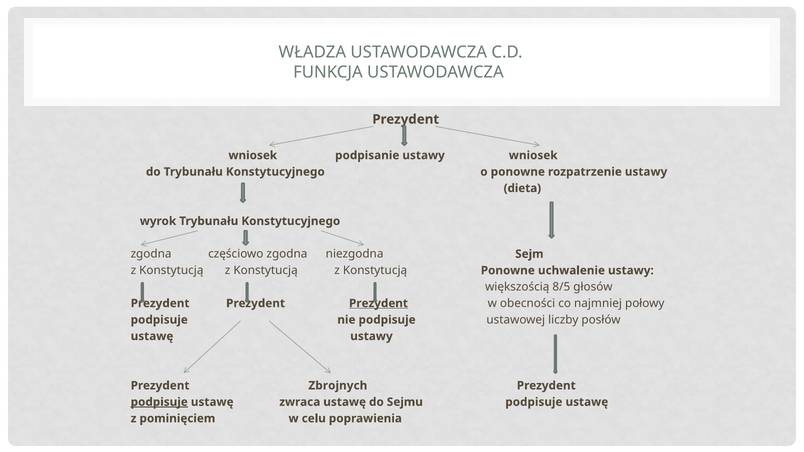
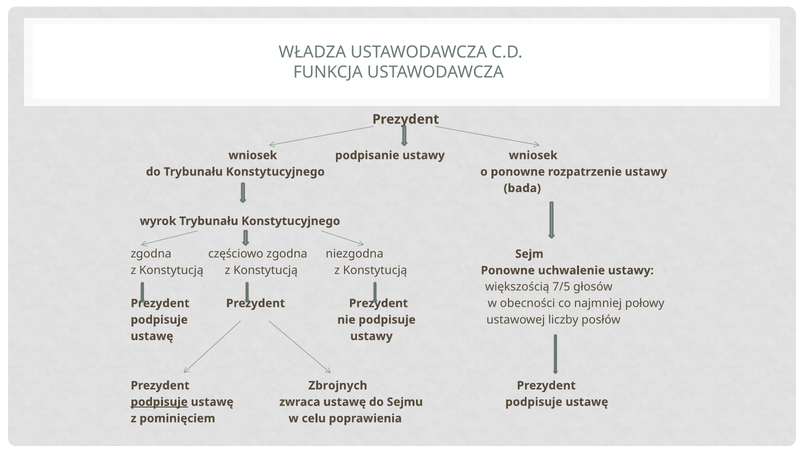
dieta: dieta -> bada (522, 188)
8/5: 8/5 -> 7/5 (561, 287)
Prezydent underline: present -> none (378, 303)
